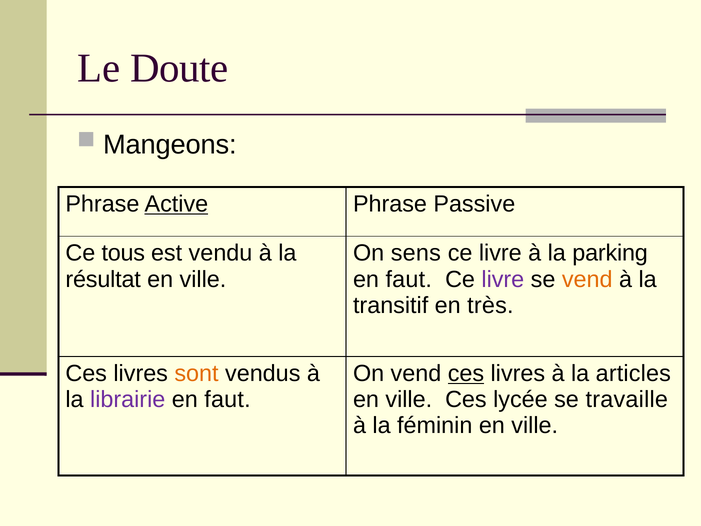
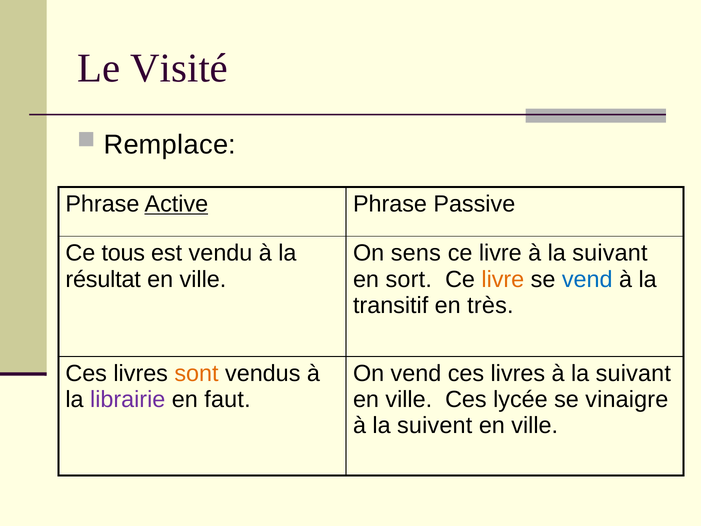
Doute: Doute -> Visité (179, 68)
Mangeons: Mangeons -> Remplace (170, 144)
livre à la parking: parking -> suivant (610, 253)
faut: faut -> sort (409, 279)
livre colour: purple -> orange (503, 279)
vend colour: orange -> blue (587, 279)
ces underline: present -> none (466, 373)
livres à la articles: articles -> suivant (633, 373)
travaille: travaille -> vinaigre (627, 399)
féminin: féminin -> suivent (435, 425)
